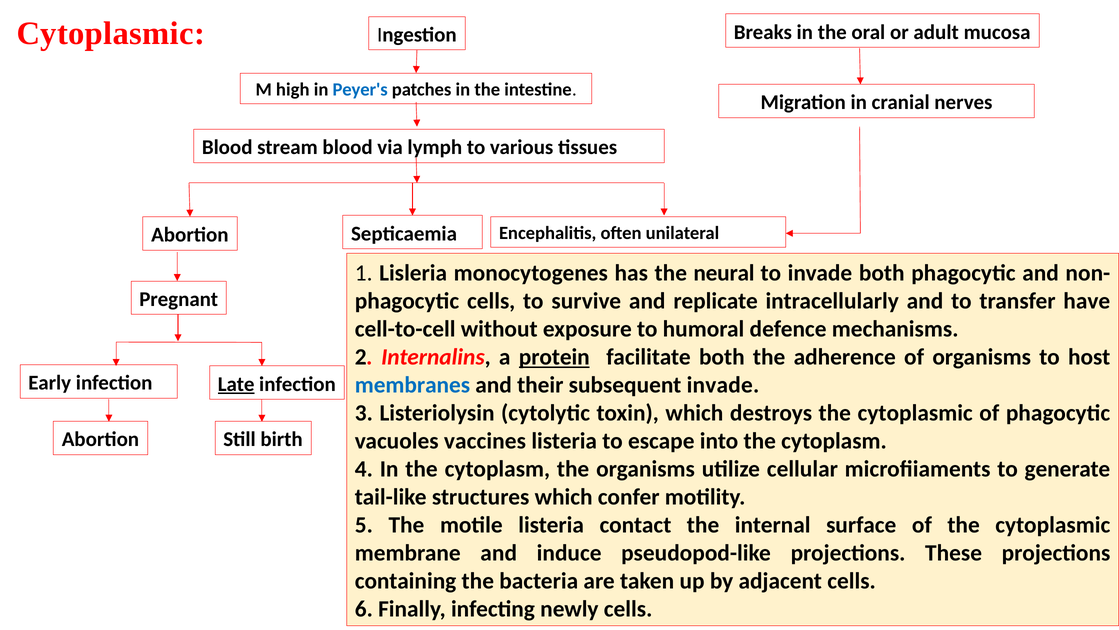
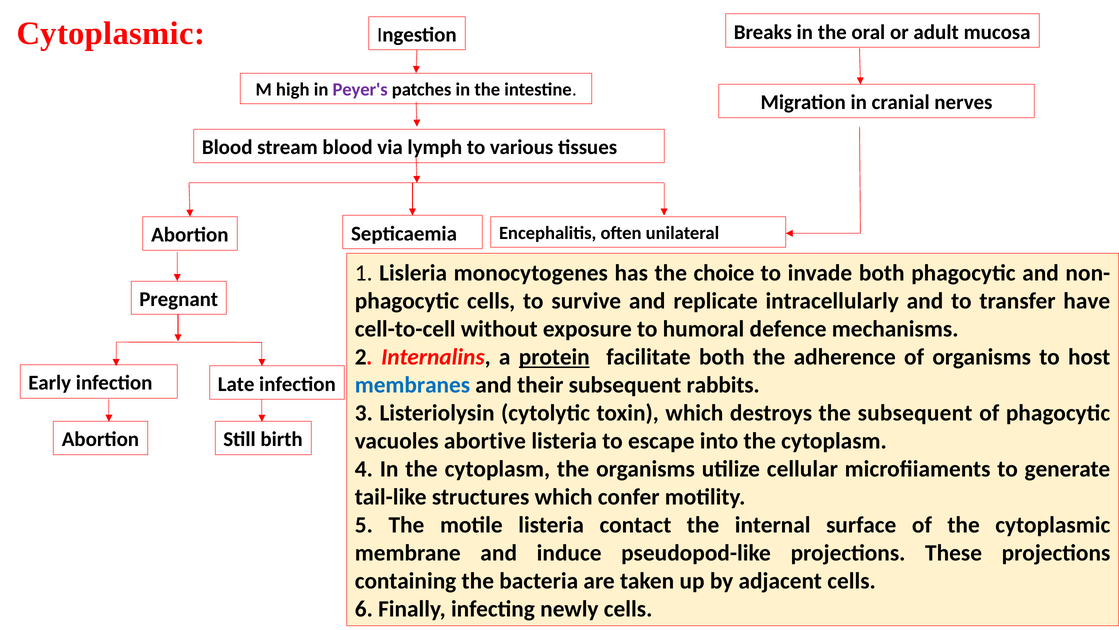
Peyer's colour: blue -> purple (360, 90)
neural: neural -> choice (724, 273)
Late underline: present -> none (236, 384)
subsequent invade: invade -> rabbits (723, 385)
destroys the cytoplasmic: cytoplasmic -> subsequent (915, 413)
vaccines: vaccines -> abortive (485, 441)
